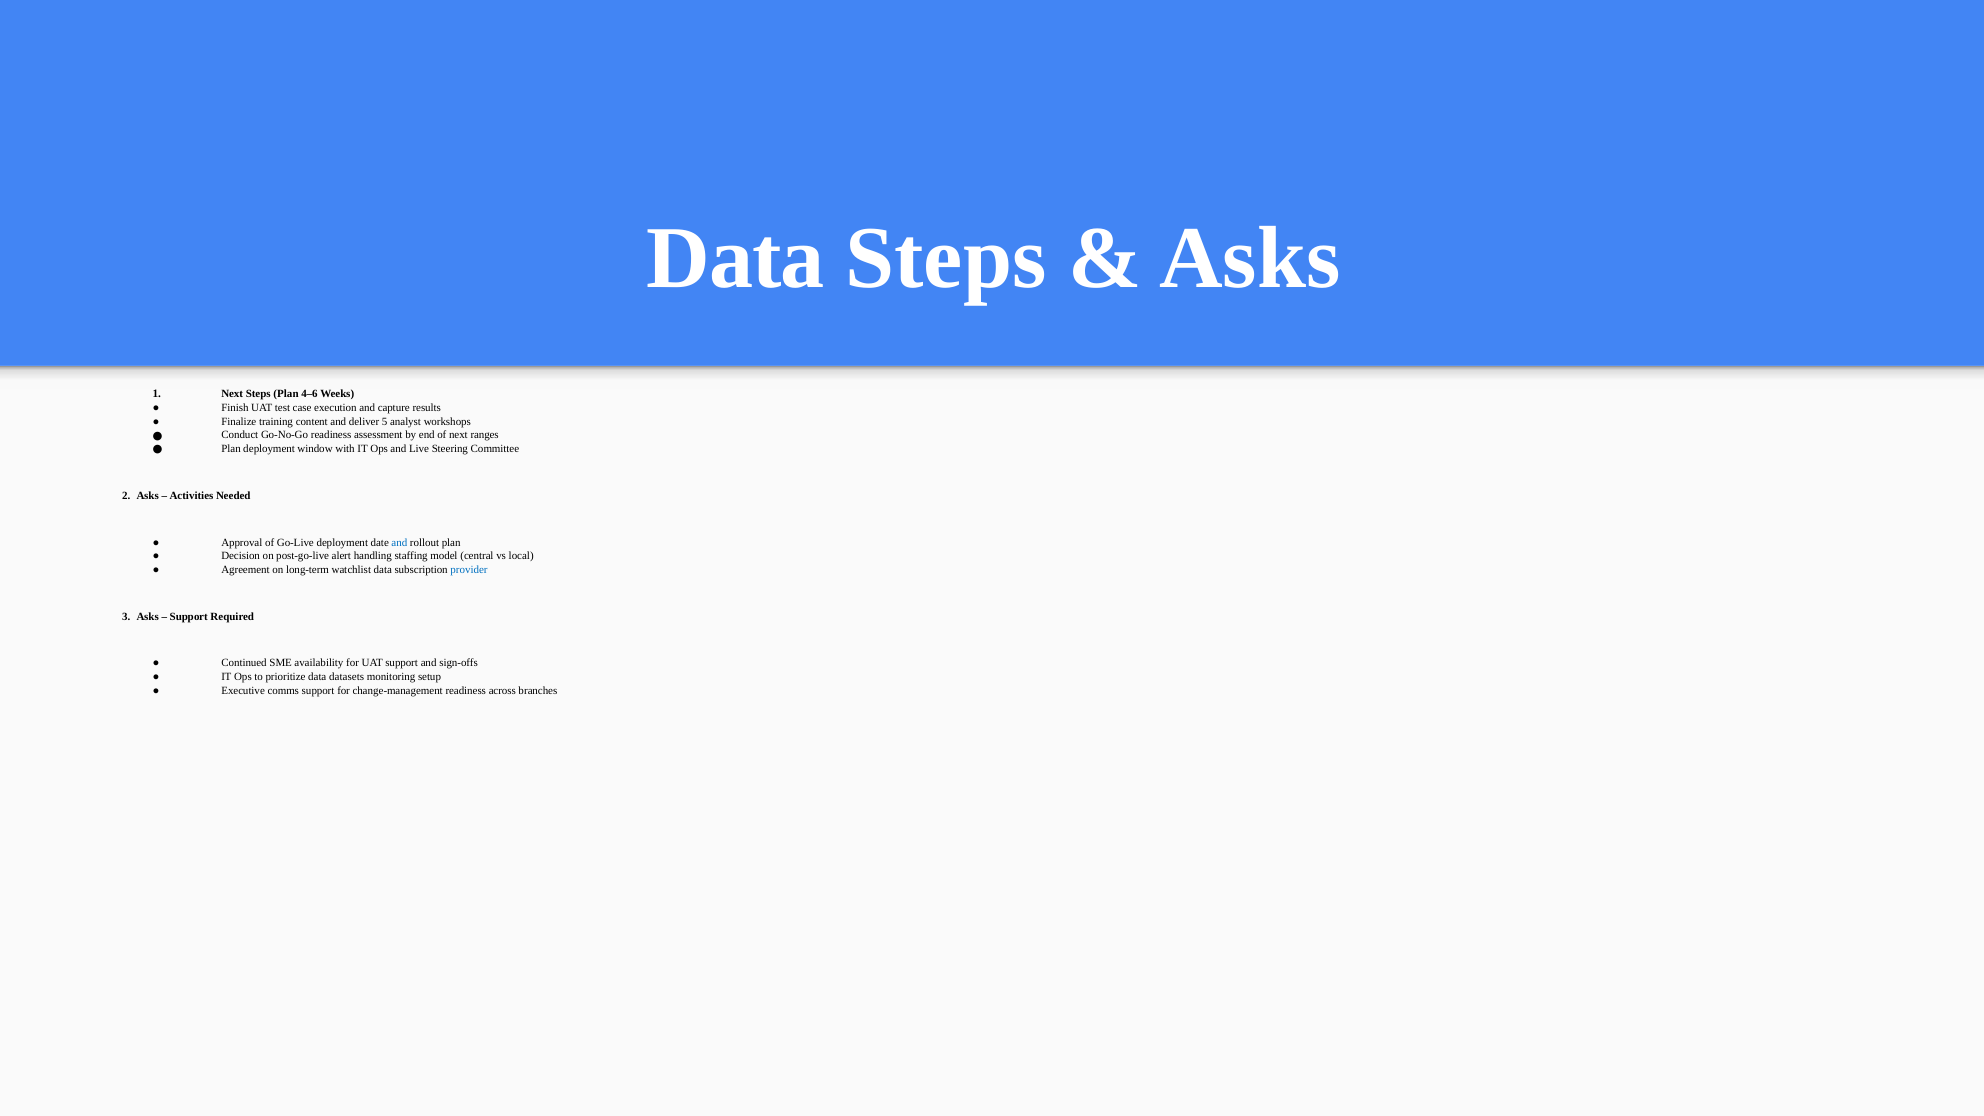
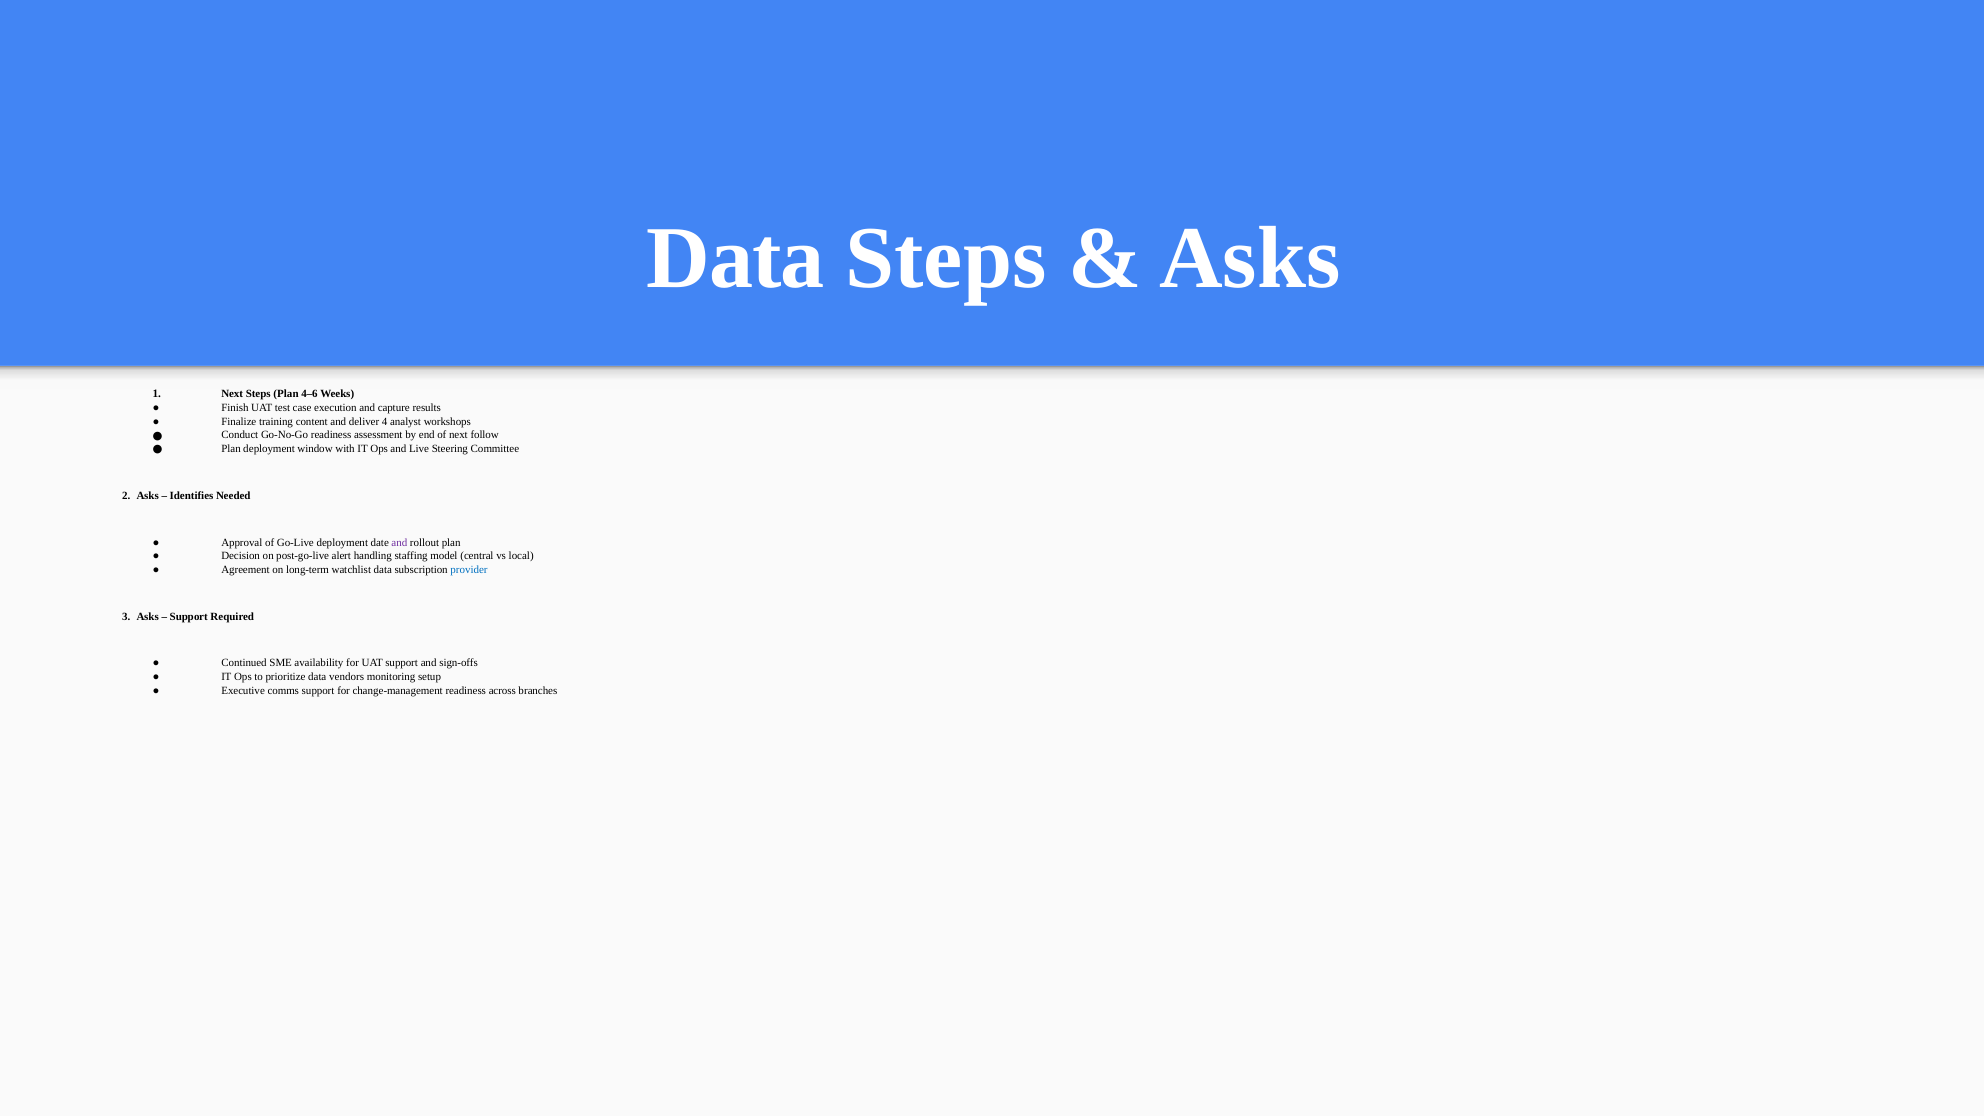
5: 5 -> 4 (385, 422)
ranges: ranges -> follow (485, 435)
Activities: Activities -> Identifies (191, 496)
and colour: blue -> purple (399, 542)
datasets: datasets -> vendors (347, 677)
